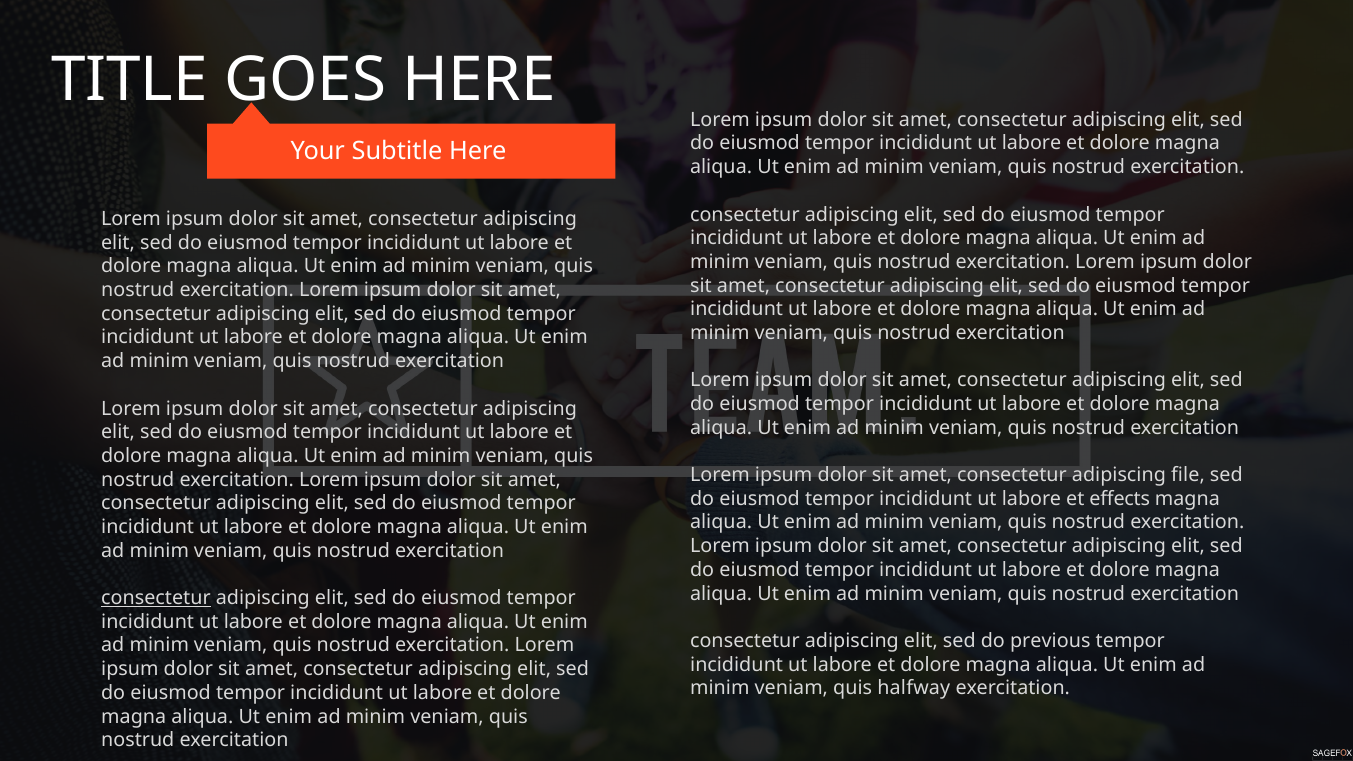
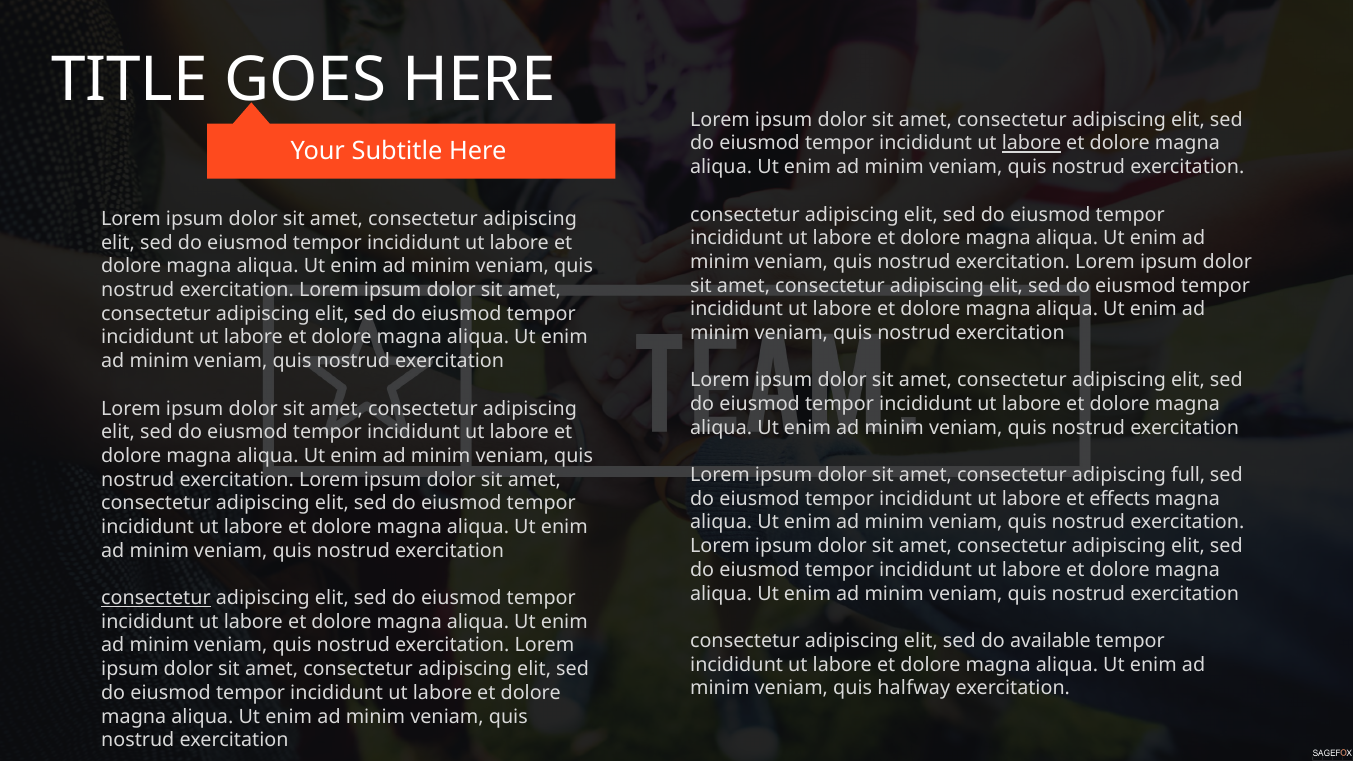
labore underline: none -> present (1031, 143)
file: file -> full (1188, 475)
previous: previous -> available (1050, 641)
